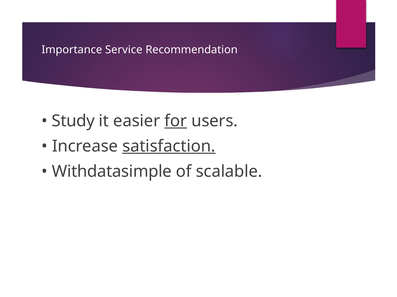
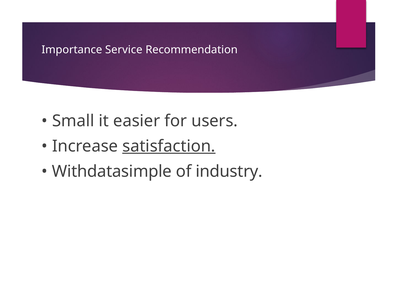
Study: Study -> Small (73, 121)
for underline: present -> none (176, 121)
scalable: scalable -> industry (229, 172)
